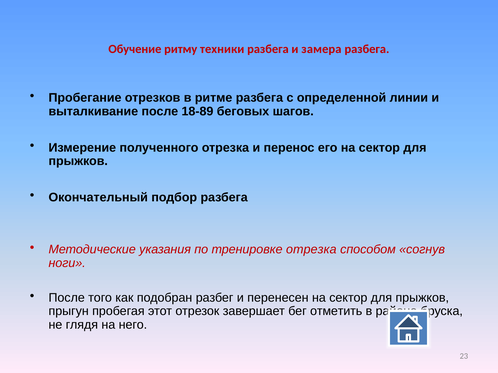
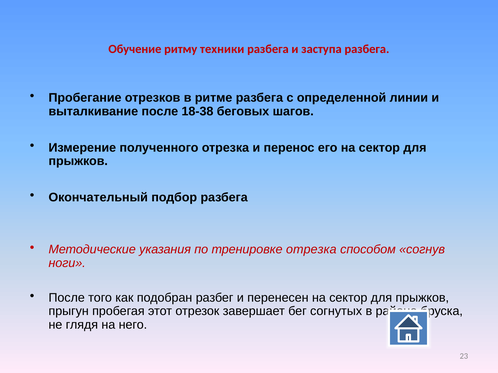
замера: замера -> заступа (321, 49)
18-89: 18-89 -> 18-38 (197, 111)
отметить: отметить -> согнутых (336, 312)
